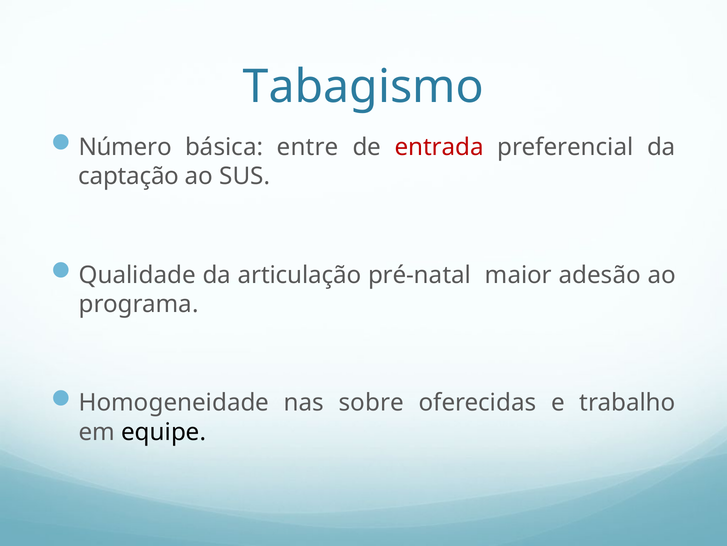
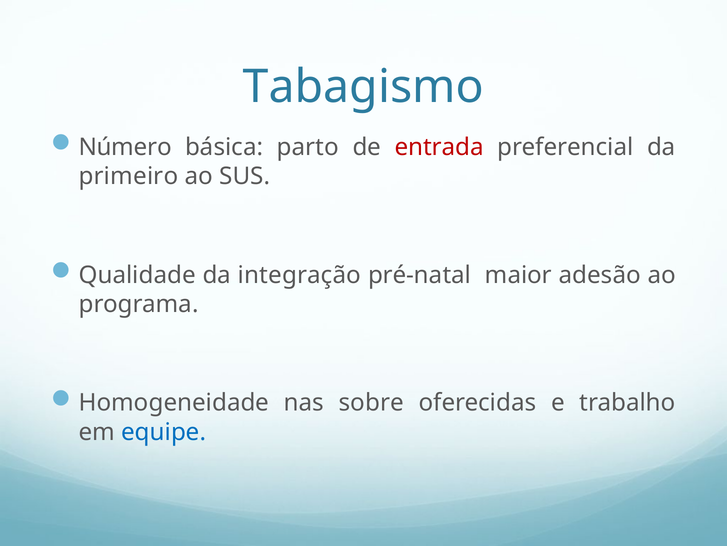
entre: entre -> parto (308, 147)
captação: captação -> primeiro (129, 176)
articulação: articulação -> integração (299, 275)
equipe colour: black -> blue (164, 431)
